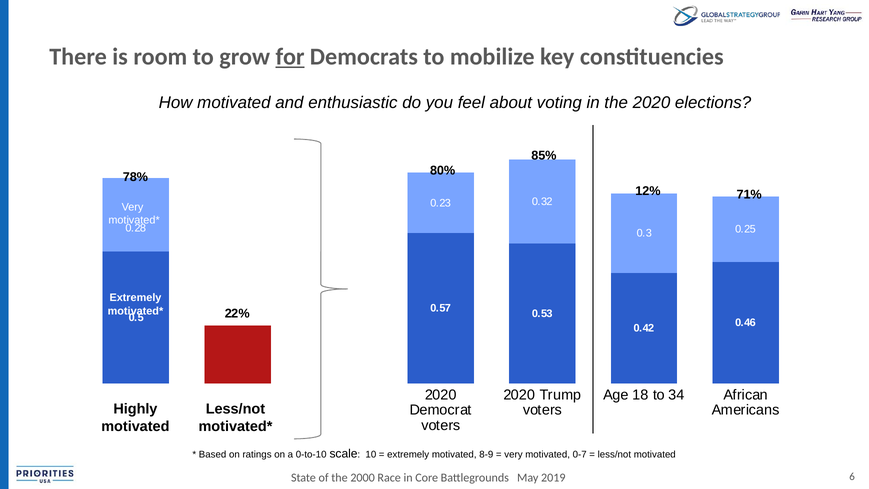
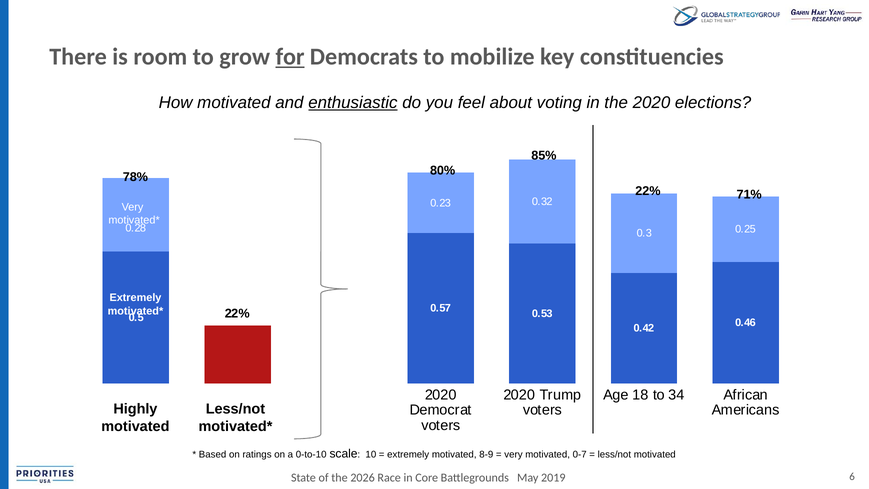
enthusiastic underline: none -> present (353, 103)
12%: 12% -> 22% (648, 191)
2000: 2000 -> 2026 (363, 478)
